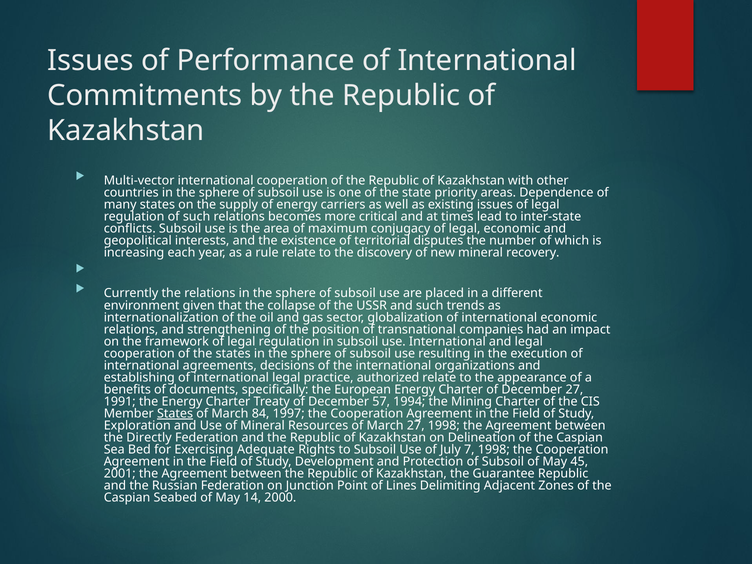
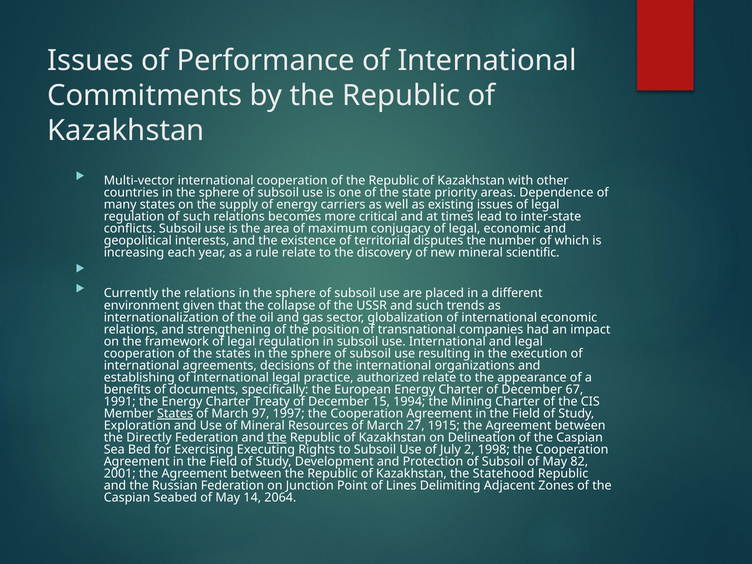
recovery: recovery -> scientific (533, 253)
December 27: 27 -> 67 (574, 390)
57: 57 -> 15 (381, 402)
84: 84 -> 97 (261, 414)
27 1998: 1998 -> 1915 (444, 426)
the underline: none -> present (277, 438)
Adequate: Adequate -> Executing (266, 450)
7: 7 -> 2 (469, 450)
45: 45 -> 82 (579, 462)
Guarantee: Guarantee -> Statehood (504, 474)
2000: 2000 -> 2064 (280, 498)
